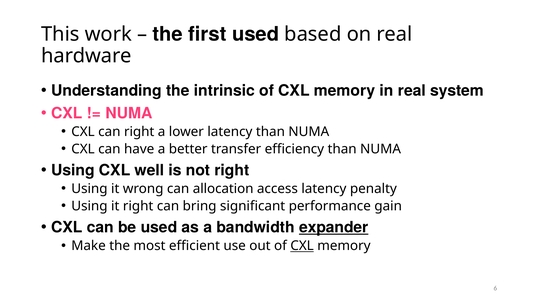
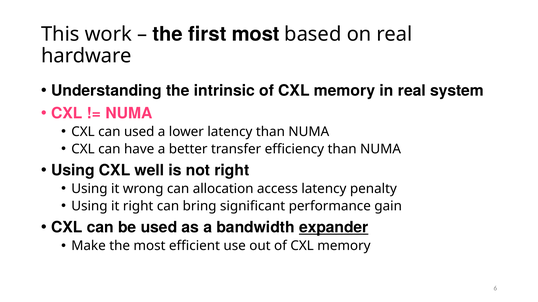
first used: used -> most (256, 34)
can right: right -> used (139, 132)
CXL underline: present -> none (302, 246)
